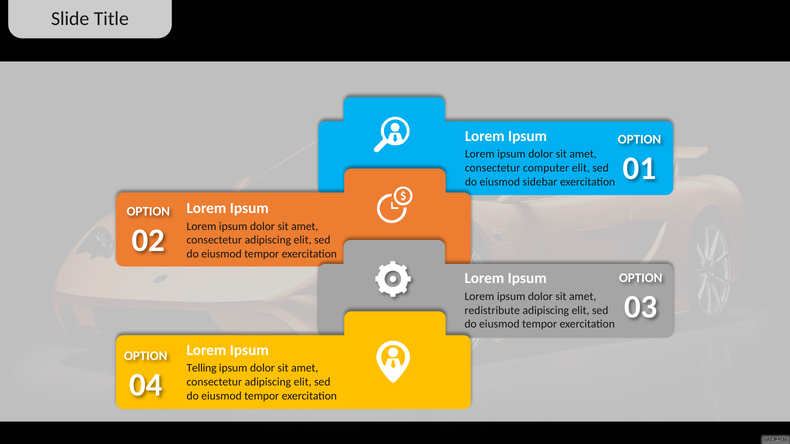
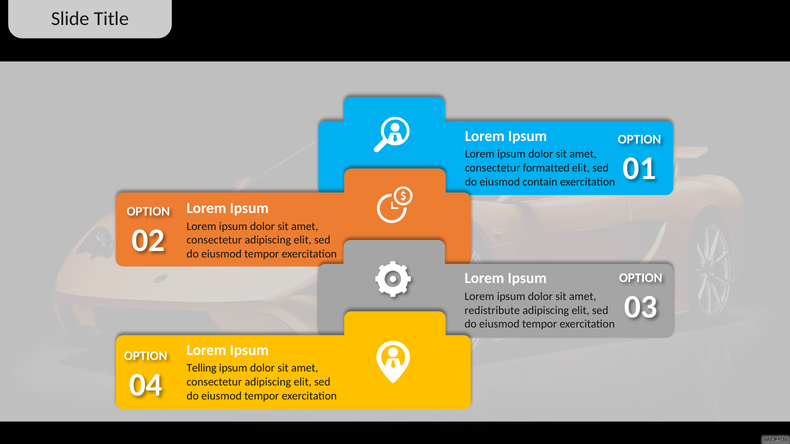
computer: computer -> formatted (546, 168)
sidebar: sidebar -> contain (540, 182)
